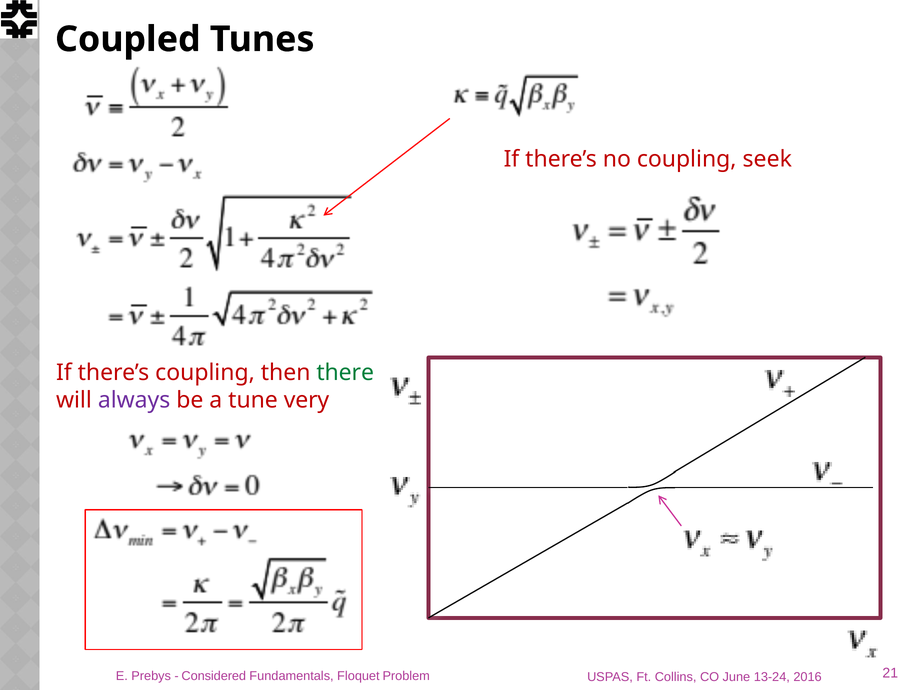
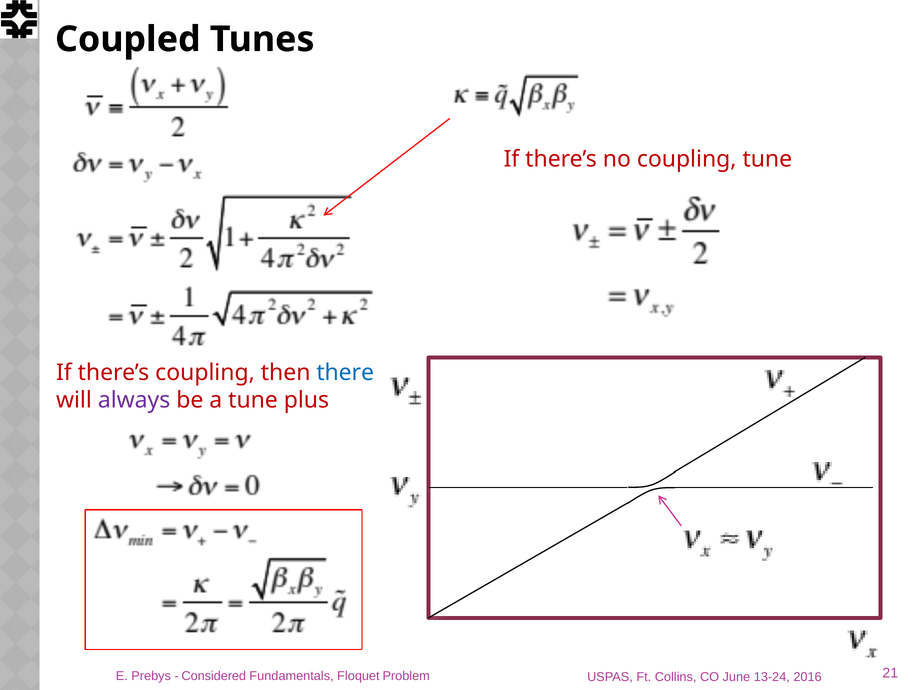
coupling seek: seek -> tune (767, 159)
there colour: green -> blue (345, 373)
very: very -> plus (306, 400)
